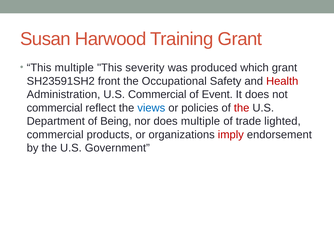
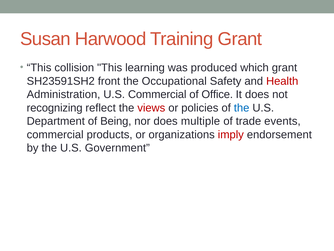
This multiple: multiple -> collision (74, 68)
severity: severity -> learning (145, 68)
Event: Event -> Office (217, 94)
commercial: commercial -> recognizing (55, 108)
views colour: blue -> red (151, 108)
the colour: red -> blue (242, 108)
lighted: lighted -> events (282, 121)
